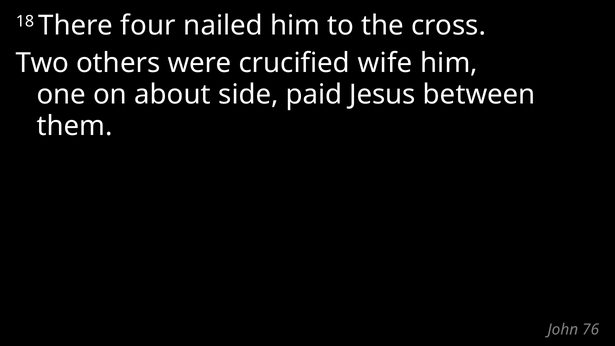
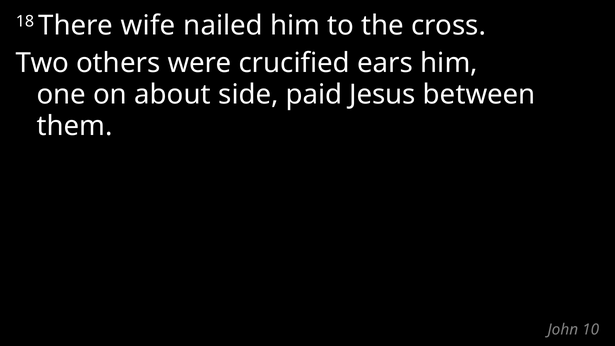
four: four -> wife (148, 26)
wife: wife -> ears (385, 63)
76: 76 -> 10 (591, 330)
